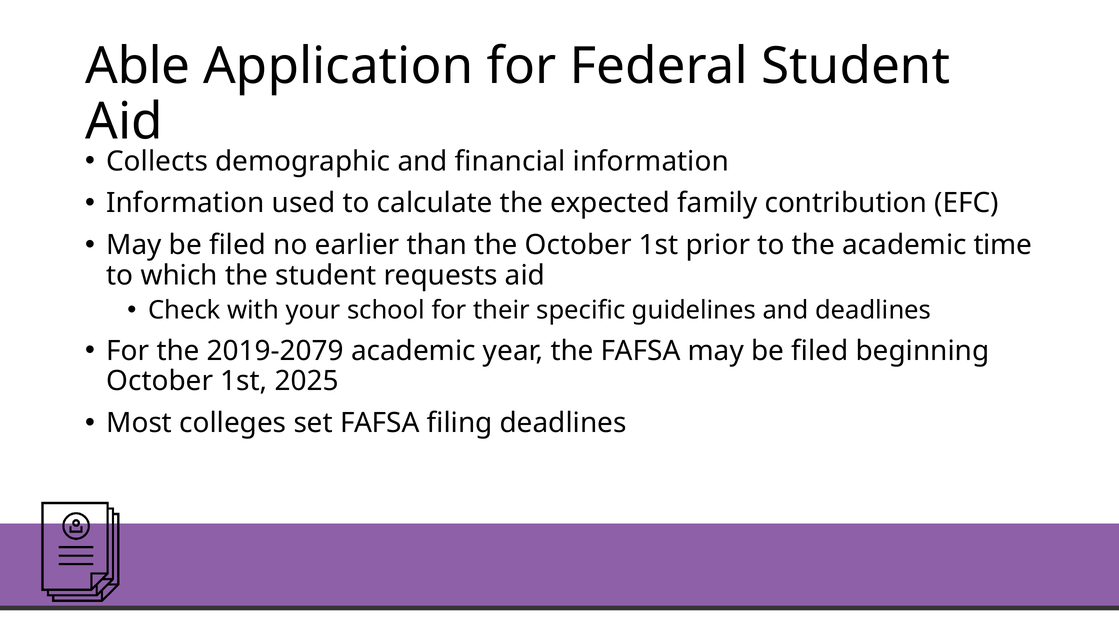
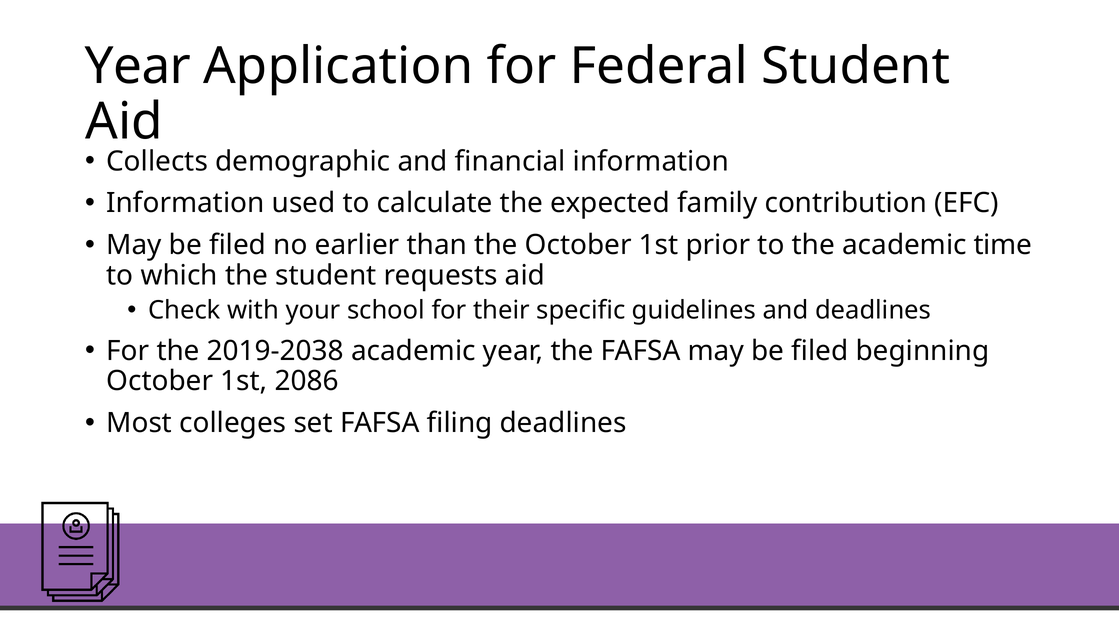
Able: Able -> Year (138, 66)
2019-2079: 2019-2079 -> 2019-2038 (275, 350)
2025: 2025 -> 2086 (307, 381)
